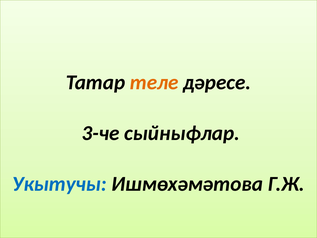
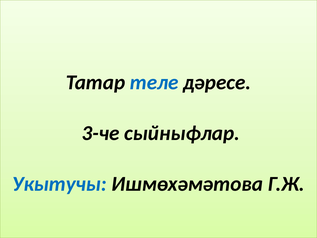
теле colour: orange -> blue (154, 82)
